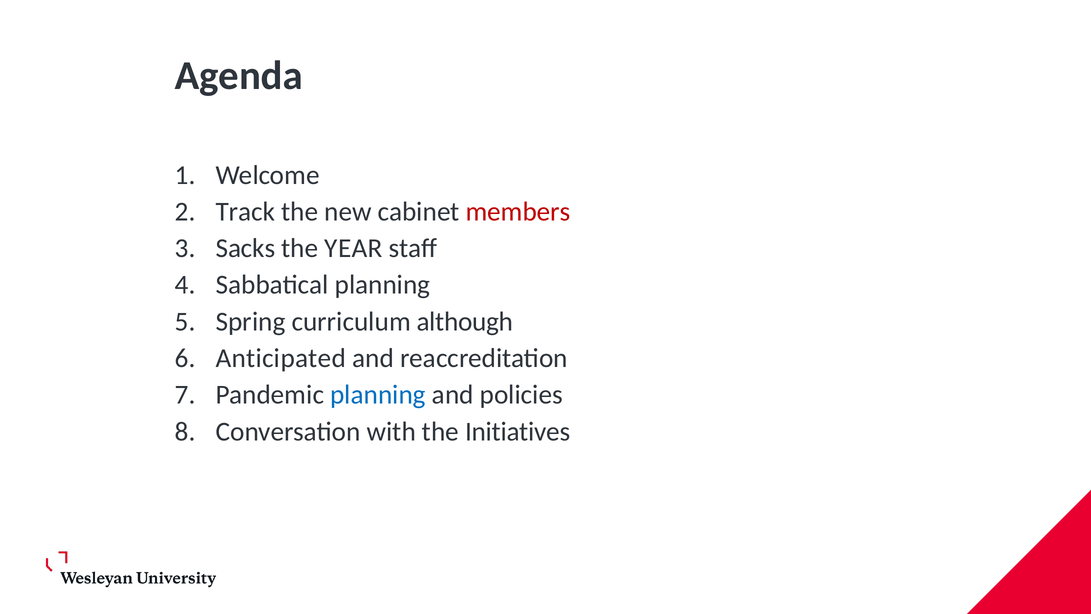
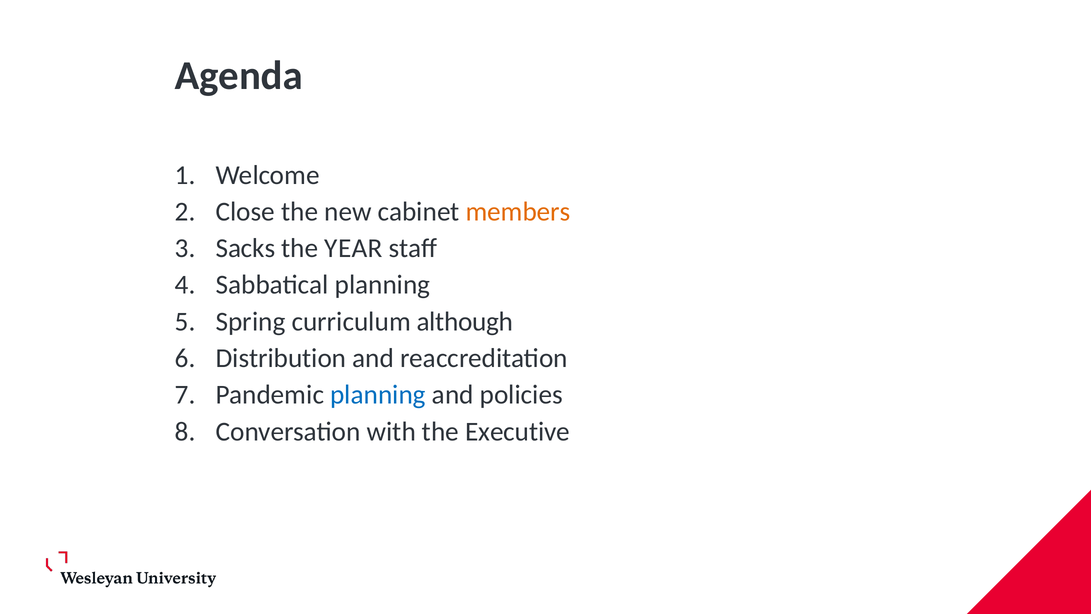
Track: Track -> Close (245, 212)
members colour: red -> orange (518, 212)
Anticipated: Anticipated -> Distribution (281, 358)
Initiatives: Initiatives -> Executive (518, 431)
